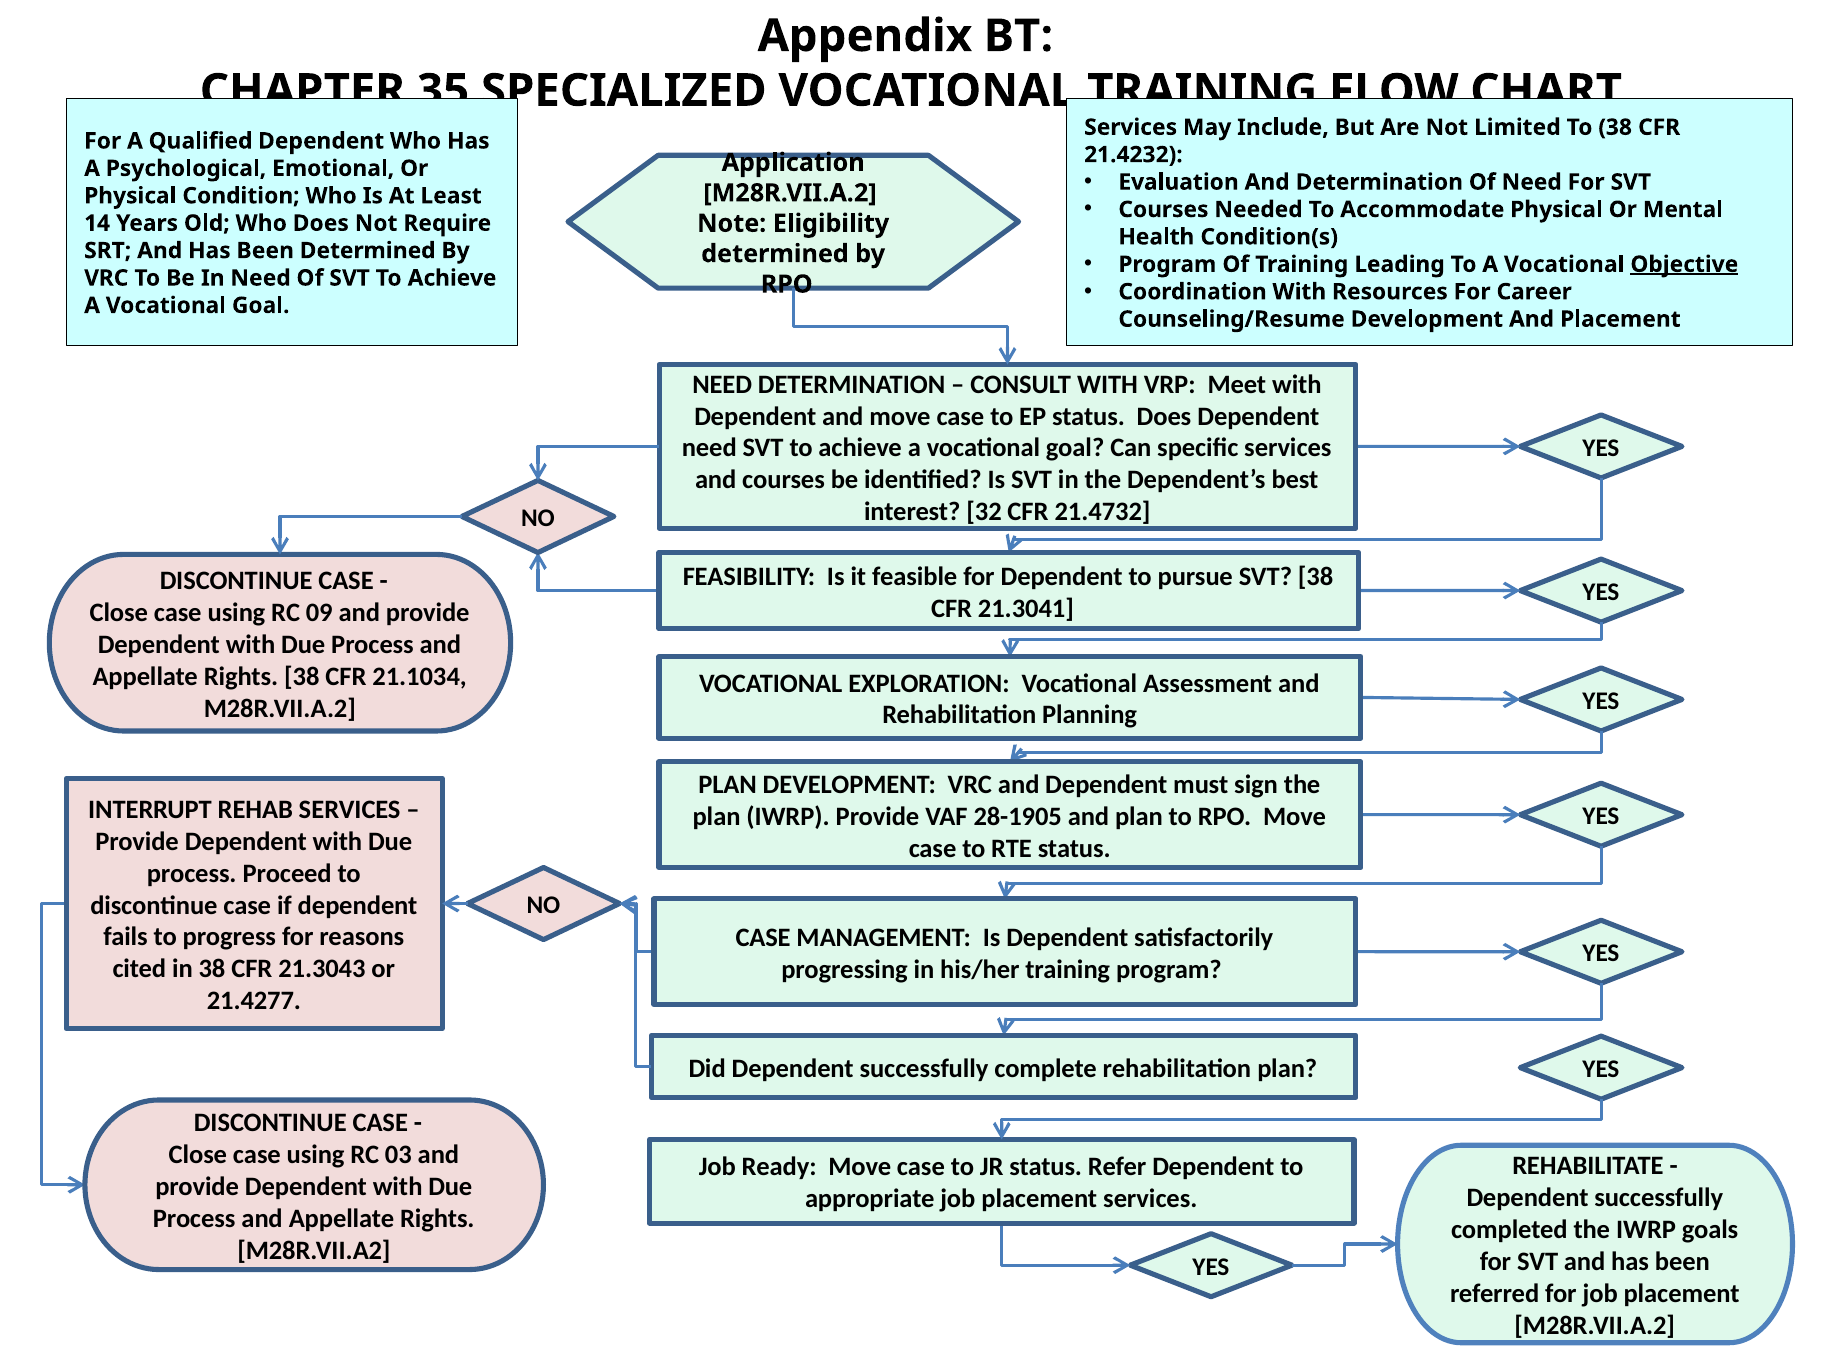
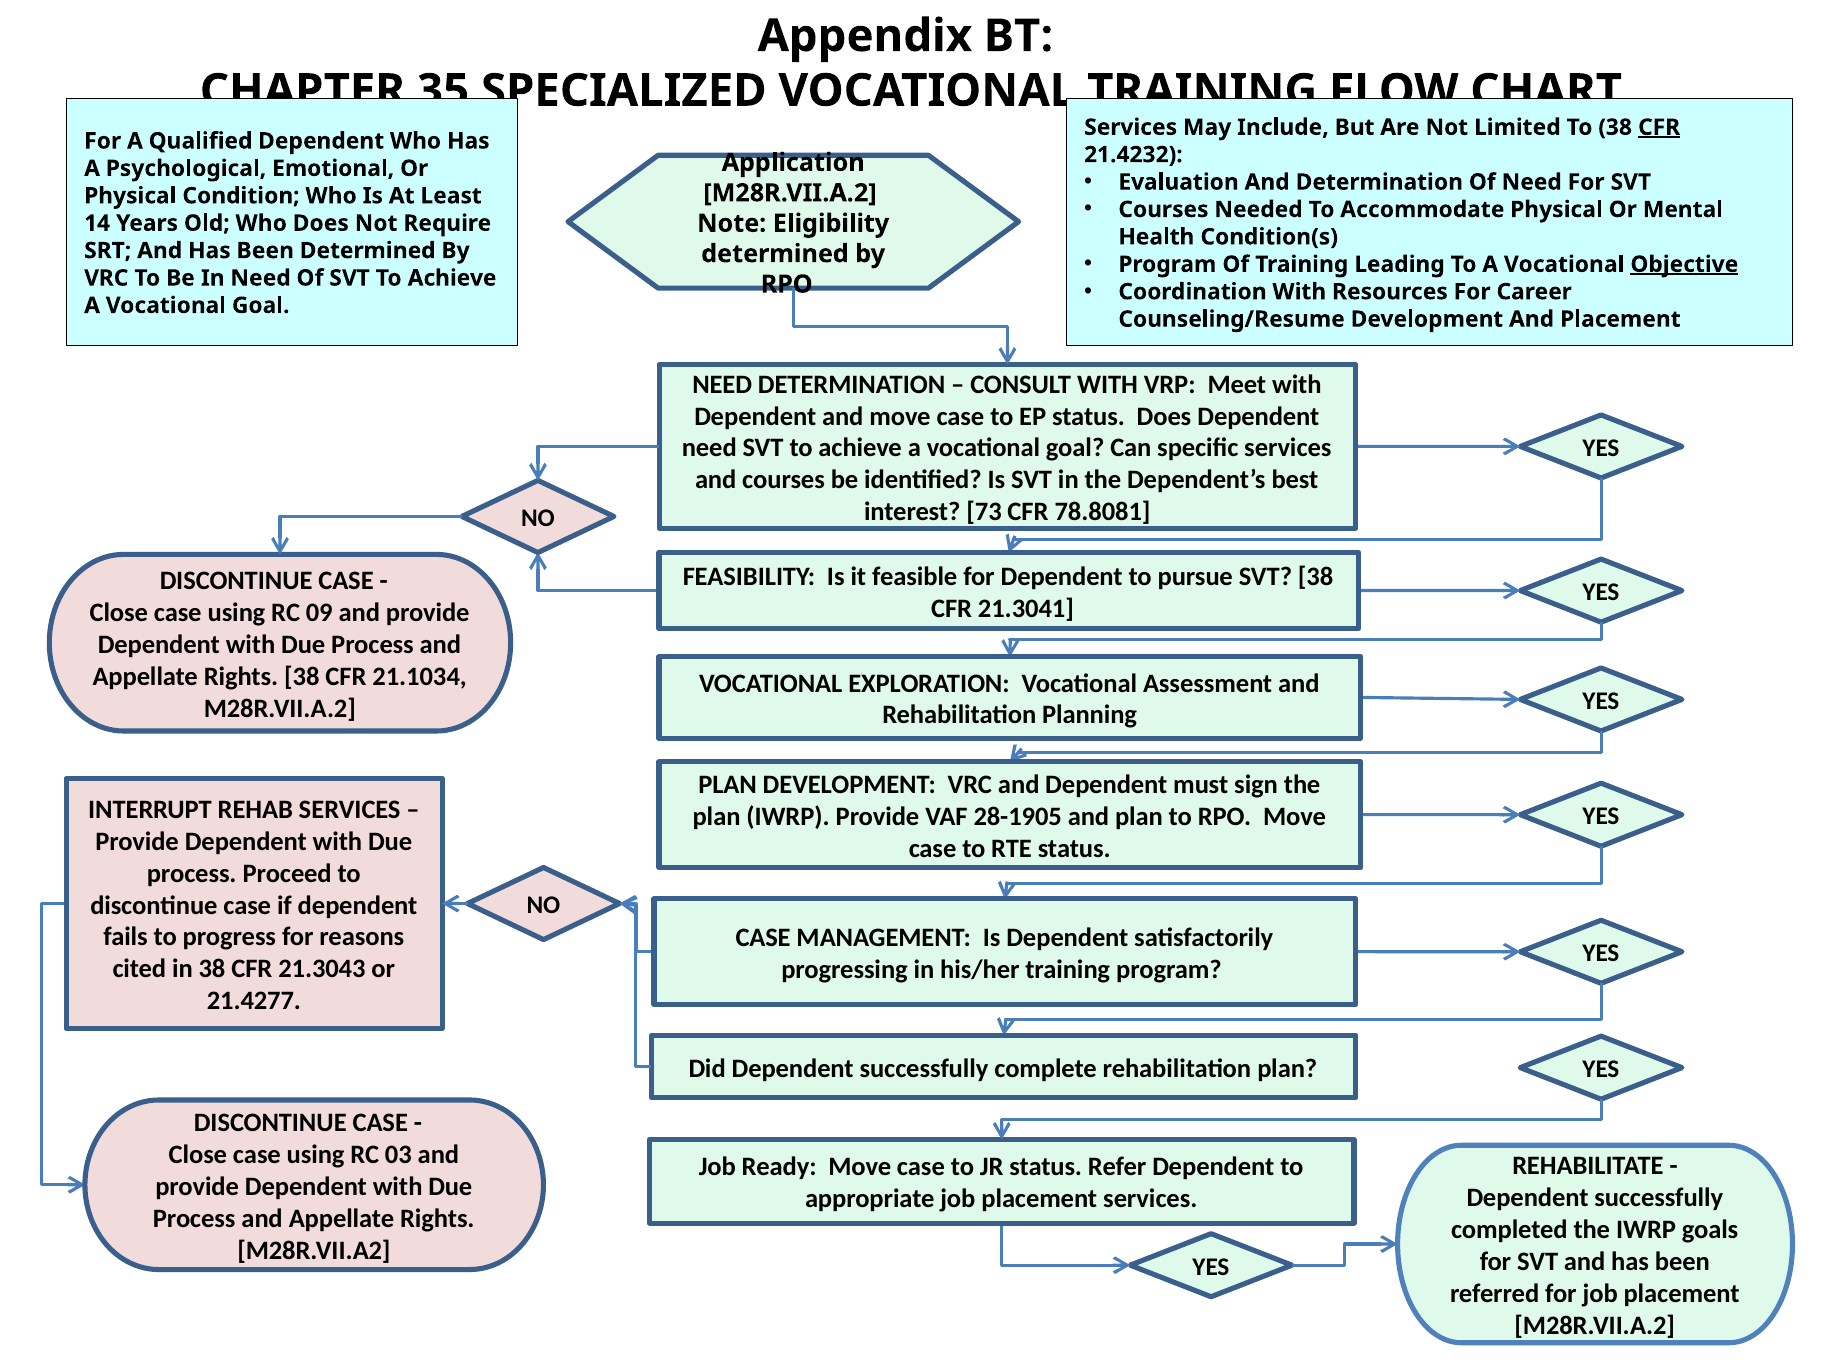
CFR underline: none -> present (1659, 127)
32: 32 -> 73 (984, 512)
21.4732: 21.4732 -> 78.8081 (1103, 512)
